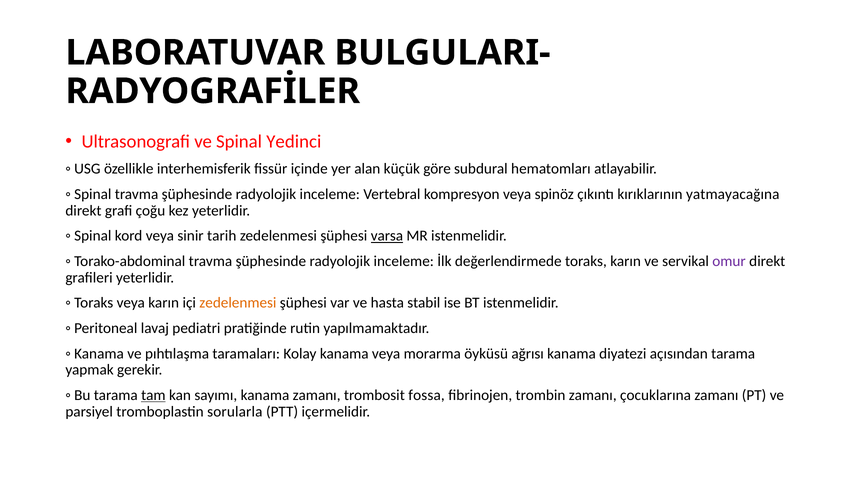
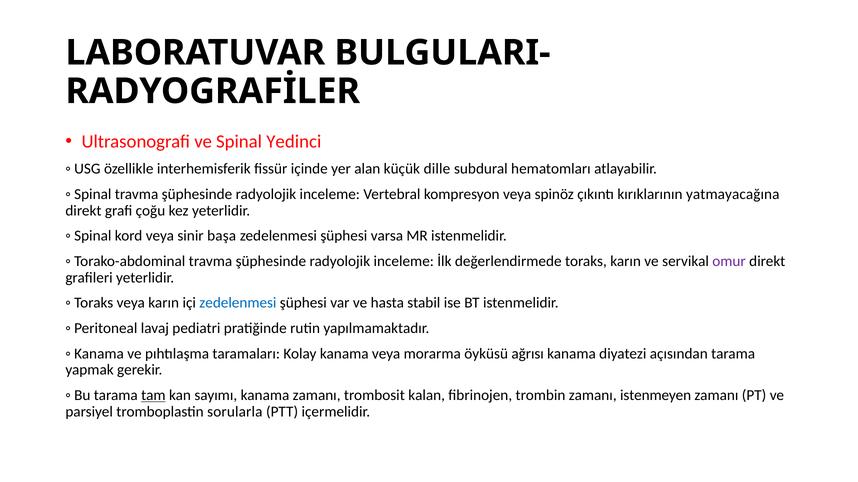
göre: göre -> dille (437, 169)
tarih: tarih -> başa (222, 236)
varsa underline: present -> none (387, 236)
zedelenmesi colour: orange -> blue (238, 303)
fossa: fossa -> kalan (427, 396)
çocuklarına: çocuklarına -> istenmeyen (656, 396)
